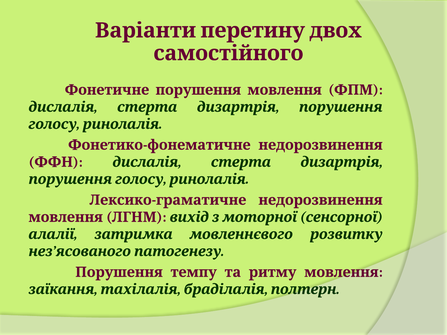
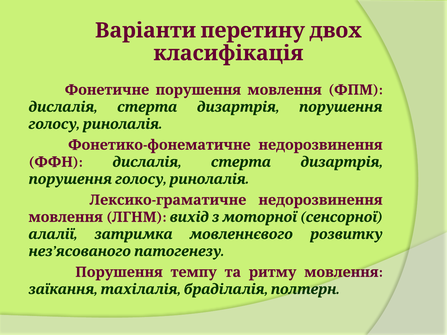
самостійного: самостійного -> класифікація (228, 53)
